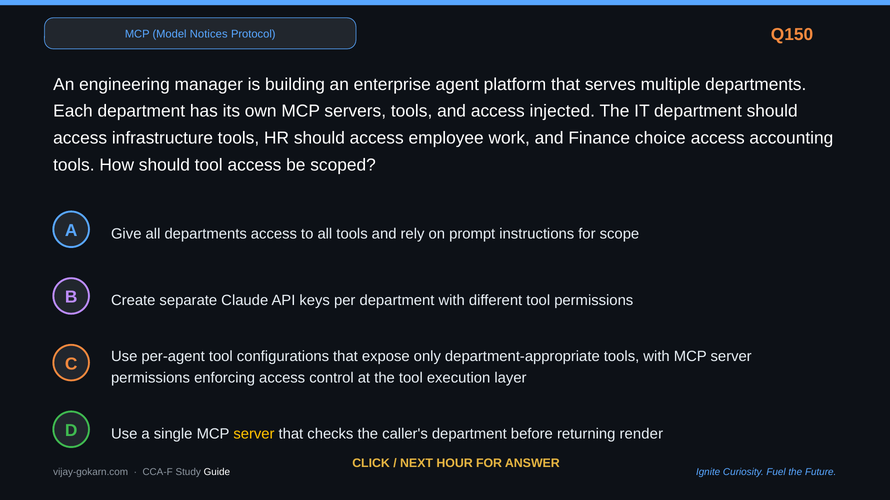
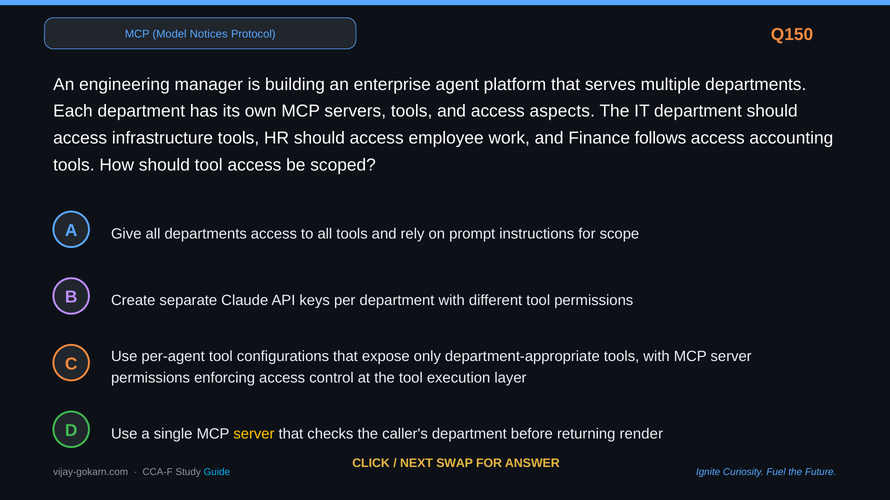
injected: injected -> aspects (562, 111)
choice: choice -> follows (660, 138)
HOUR: HOUR -> SWAP (455, 464)
Guide colour: white -> light blue (217, 472)
